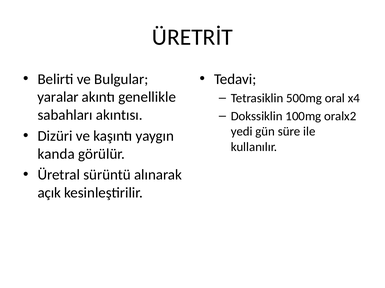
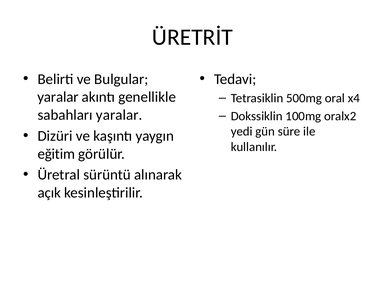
sabahları akıntısı: akıntısı -> yaralar (119, 115)
kanda: kanda -> eğitim (56, 154)
